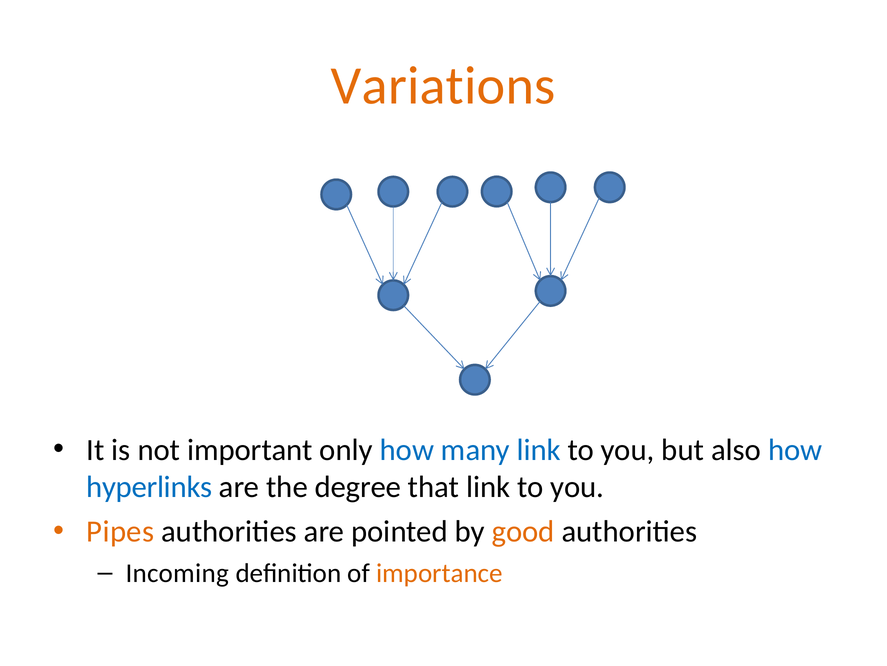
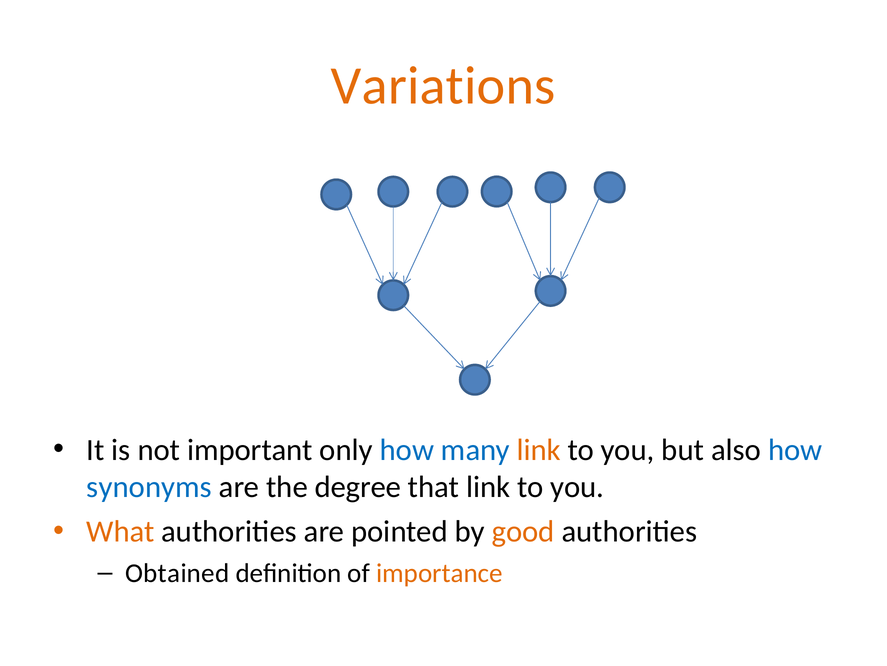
link colour: blue -> orange (539, 449)
hyperlinks: hyperlinks -> synonyms (149, 486)
Pipes: Pipes -> What (121, 531)
Incoming: Incoming -> Obtained (177, 572)
